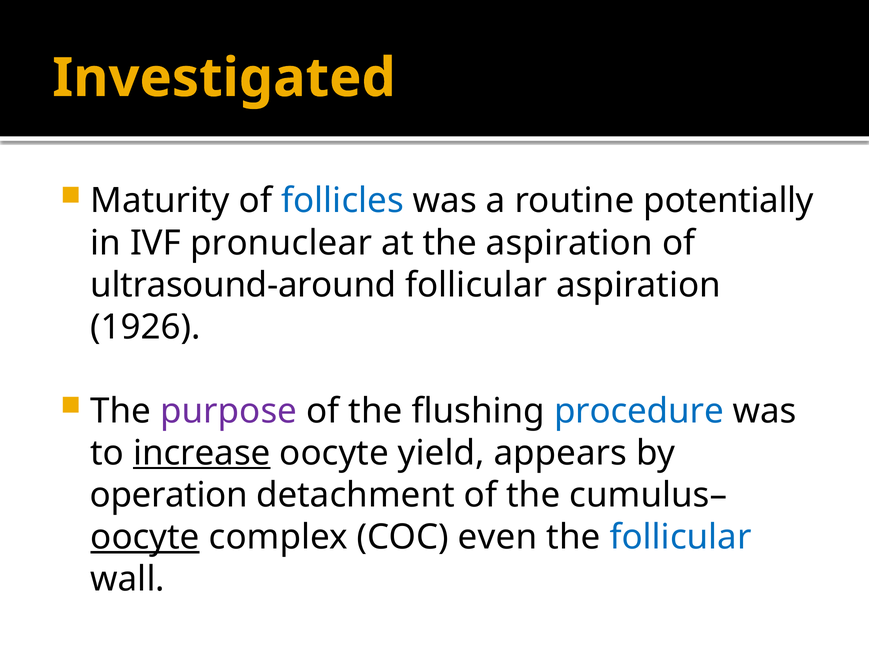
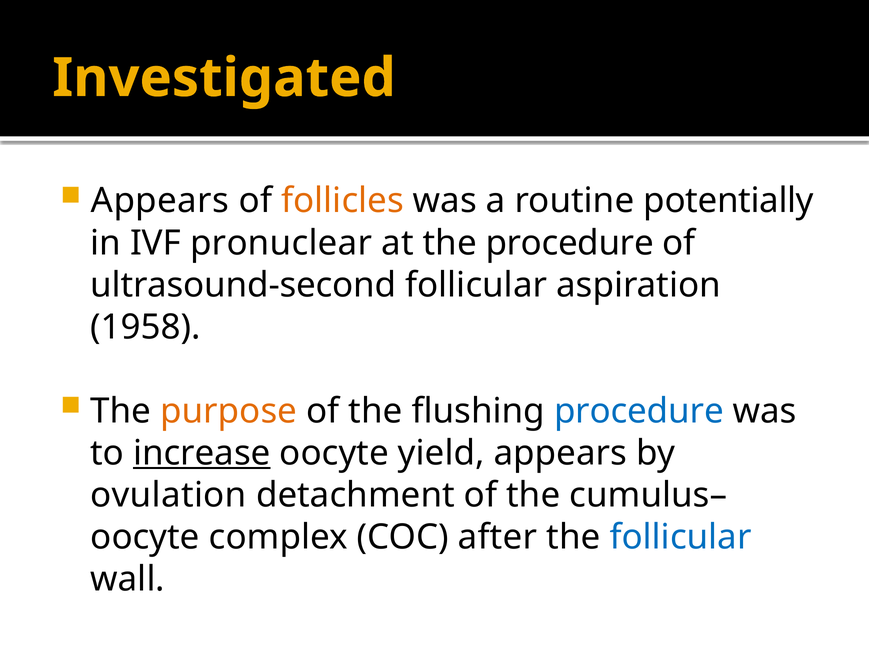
Maturity: Maturity -> Appears (160, 201)
follicles colour: blue -> orange (343, 201)
the aspiration: aspiration -> procedure (570, 243)
ultrasound-around: ultrasound-around -> ultrasound-second (243, 285)
1926: 1926 -> 1958 (146, 327)
purpose colour: purple -> orange (229, 411)
operation: operation -> ovulation (168, 495)
oocyte underline: present -> none (145, 537)
even: even -> after (497, 537)
